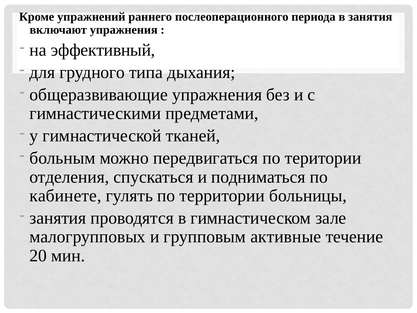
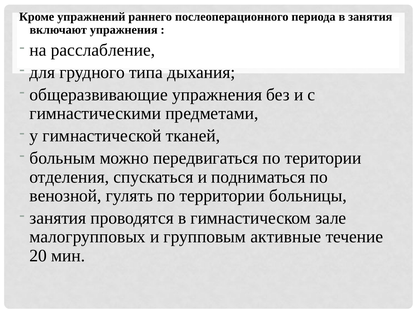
эффективный: эффективный -> расслабление (103, 50)
кабинете: кабинете -> венозной (66, 196)
